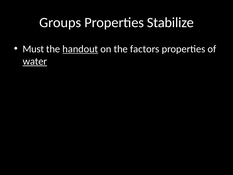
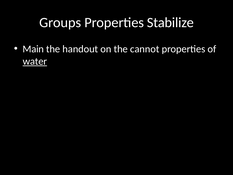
Must: Must -> Main (33, 49)
handout underline: present -> none (80, 49)
factors: factors -> cannot (145, 49)
